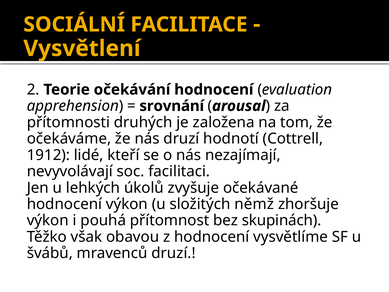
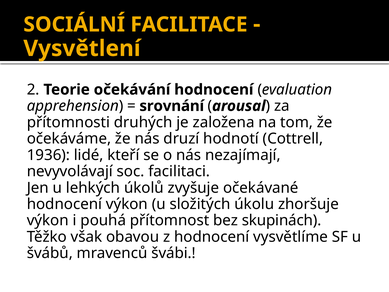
1912: 1912 -> 1936 (48, 155)
němž: němž -> úkolu (254, 204)
mravenců druzí: druzí -> švábi (174, 253)
